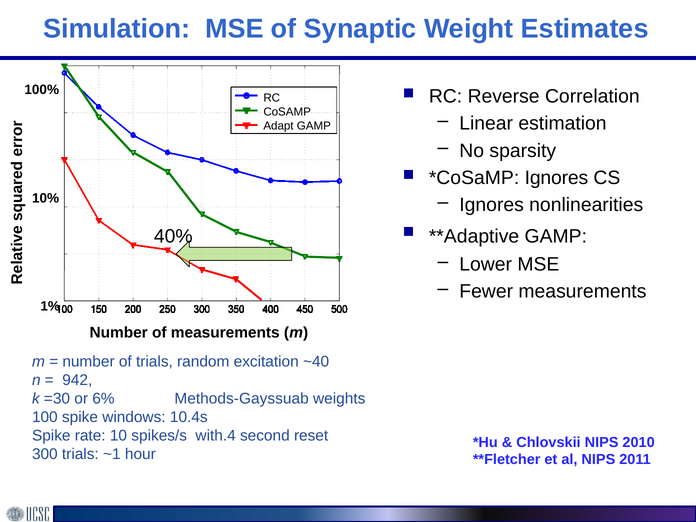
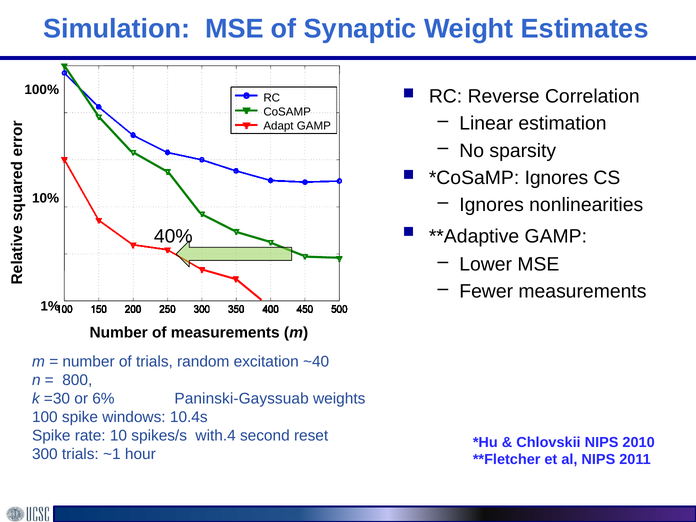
942: 942 -> 800 (77, 380)
Methods-Gayssuab: Methods-Gayssuab -> Paninski-Gayssuab (242, 399)
